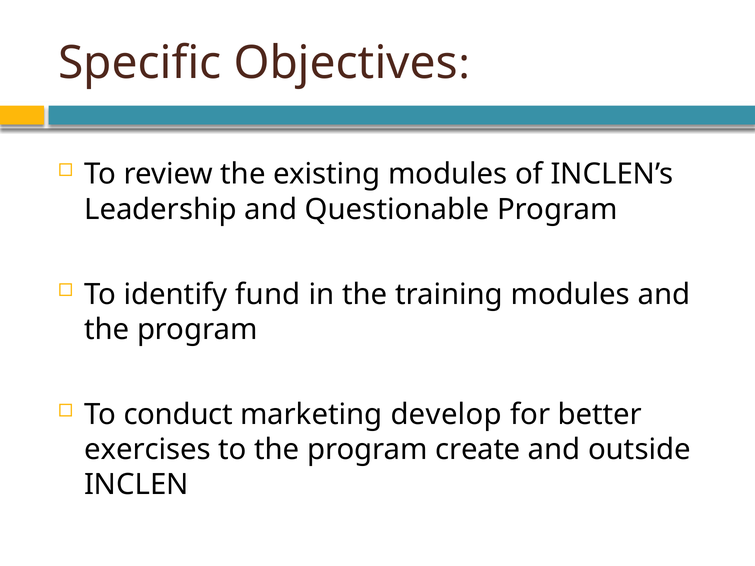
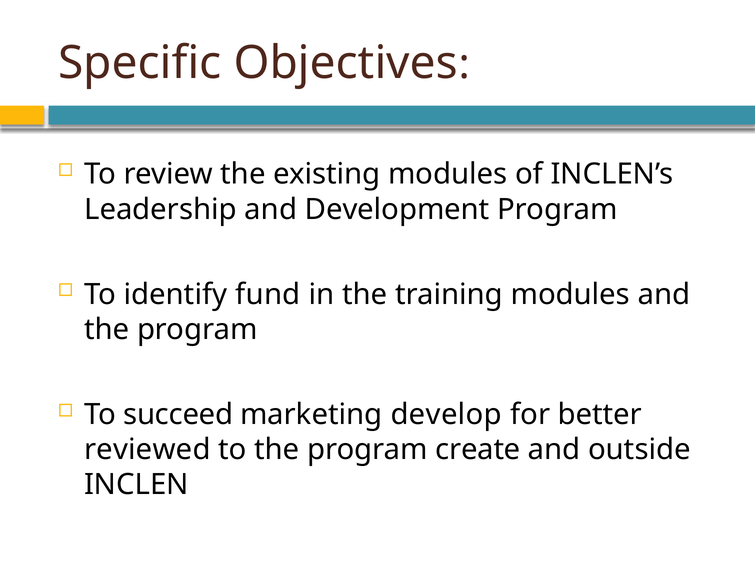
Questionable: Questionable -> Development (397, 209)
conduct: conduct -> succeed (178, 415)
exercises: exercises -> reviewed (147, 450)
